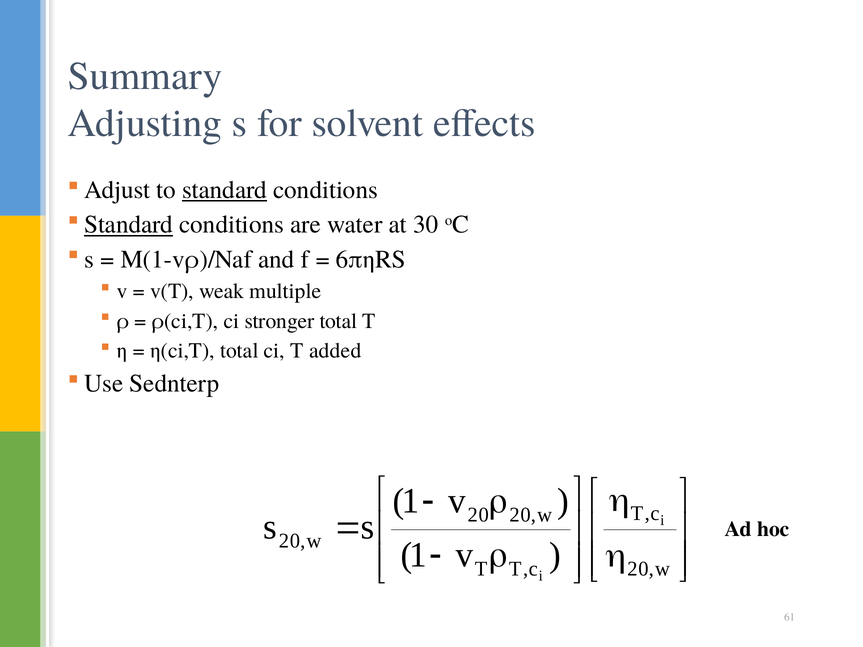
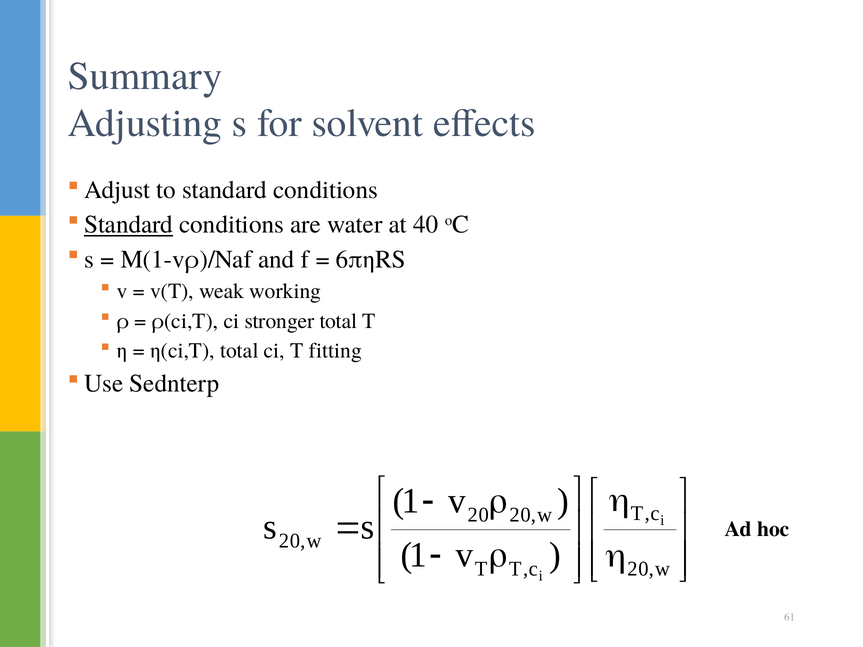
standard underline: present -> none (225, 190)
30: 30 -> 40 (426, 225)
multiple: multiple -> working (285, 291)
added: added -> fitting (335, 351)
